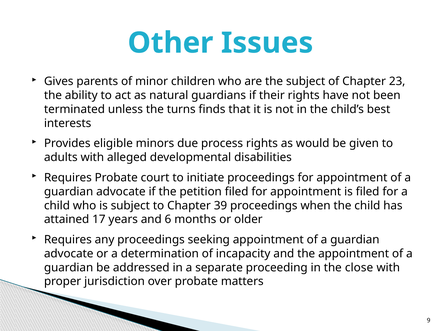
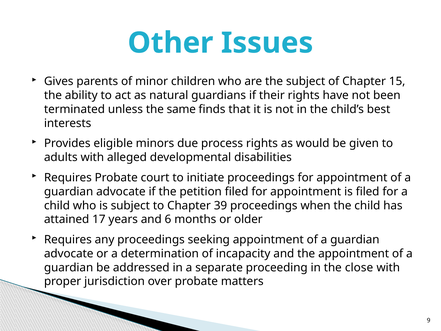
23: 23 -> 15 (397, 81)
turns: turns -> same (181, 109)
